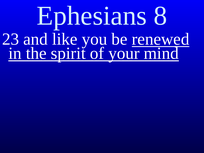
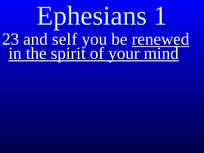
8: 8 -> 1 (160, 16)
like: like -> self (65, 39)
